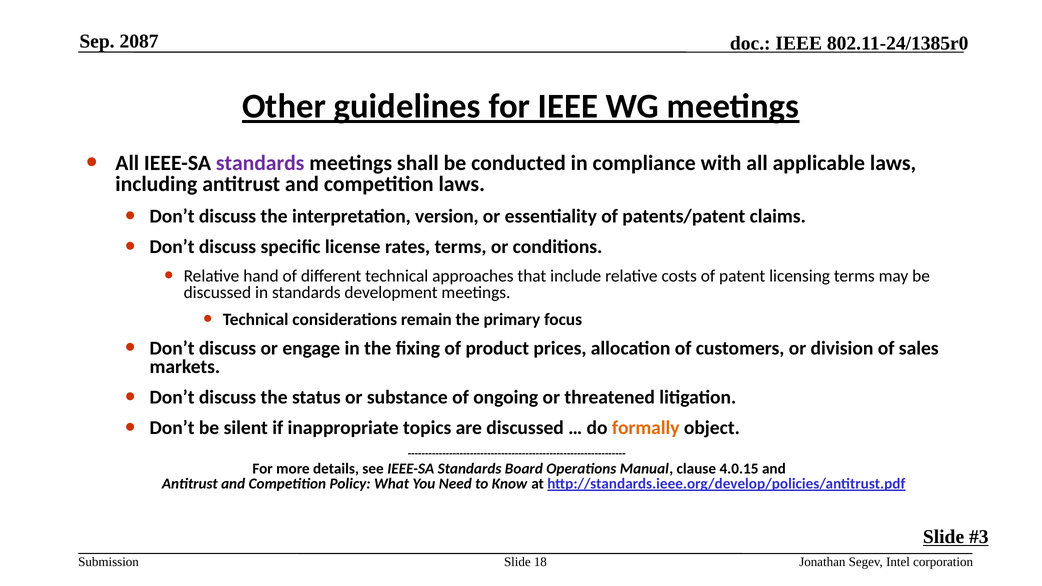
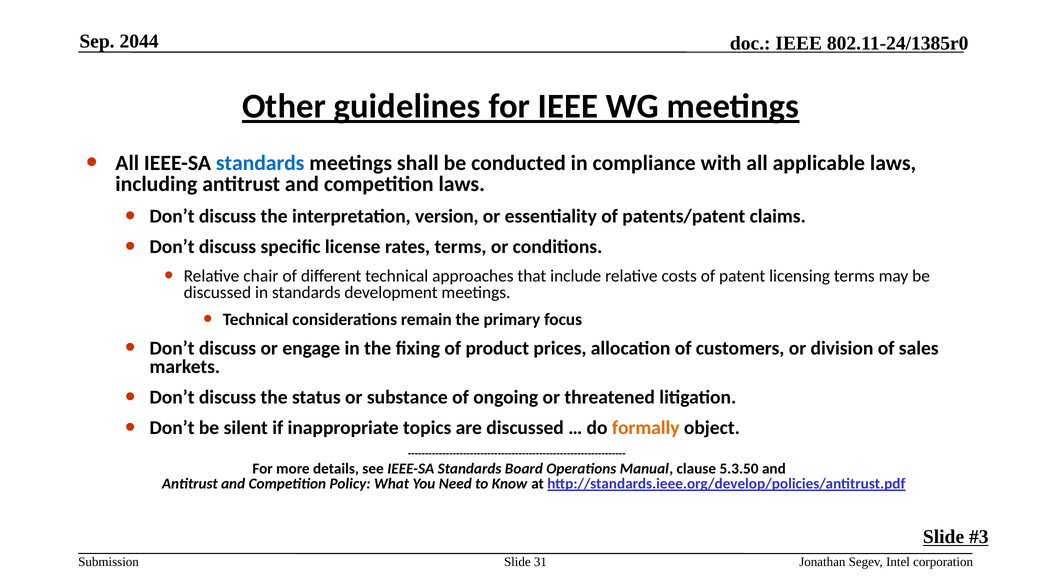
2087: 2087 -> 2044 (139, 41)
standards colour: purple -> blue (260, 163)
hand: hand -> chair (261, 276)
4.0.15: 4.0.15 -> 5.3.50 (739, 469)
18: 18 -> 31 (540, 562)
